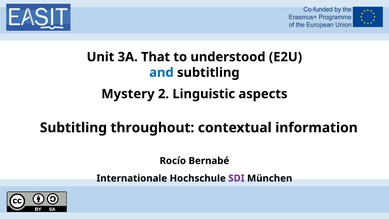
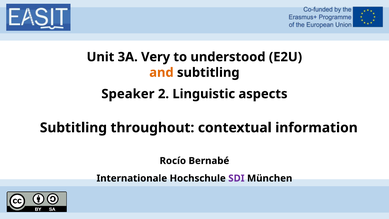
That: That -> Very (156, 57)
and colour: blue -> orange (161, 72)
Mystery: Mystery -> Speaker (128, 94)
